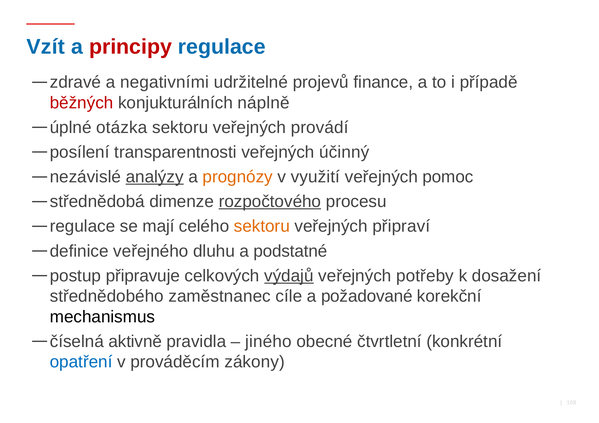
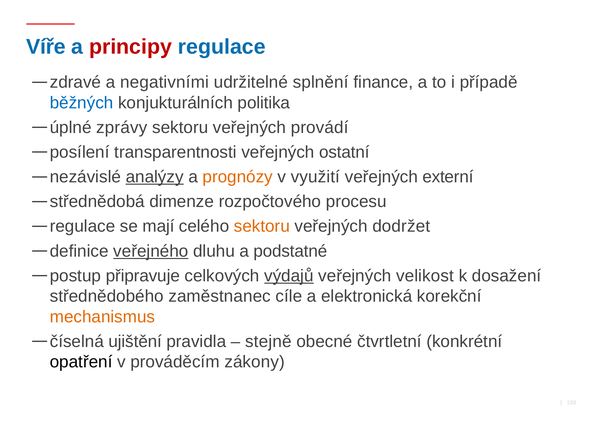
Vzít: Vzít -> Víře (46, 47)
projevů: projevů -> splnění (321, 82)
běžných colour: red -> blue (82, 103)
náplně: náplně -> politika (264, 103)
otázka: otázka -> zprávy (122, 128)
účinný: účinný -> ostatní (344, 152)
pomoc: pomoc -> externí (448, 177)
rozpočtového underline: present -> none (270, 202)
připraví: připraví -> dodržet (401, 227)
veřejného underline: none -> present (151, 251)
potřeby: potřeby -> velikost (425, 276)
požadované: požadované -> elektronická (367, 297)
mechanismus colour: black -> orange (102, 317)
aktivně: aktivně -> ujištění (135, 342)
jiného: jiného -> stejně (268, 342)
opatření colour: blue -> black (81, 362)
